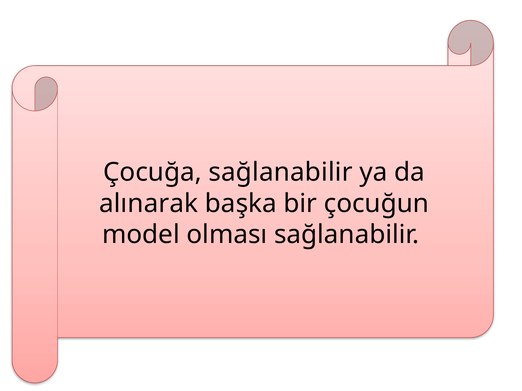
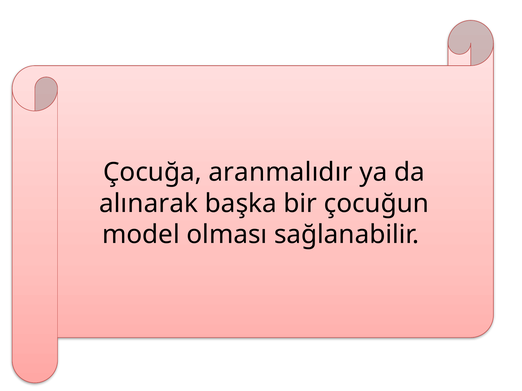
Çocuğa sağlanabilir: sağlanabilir -> aranmalıdır (281, 172)
